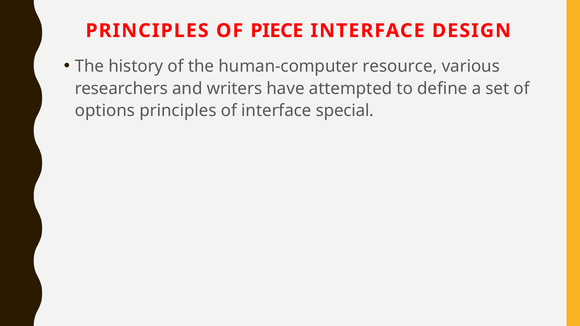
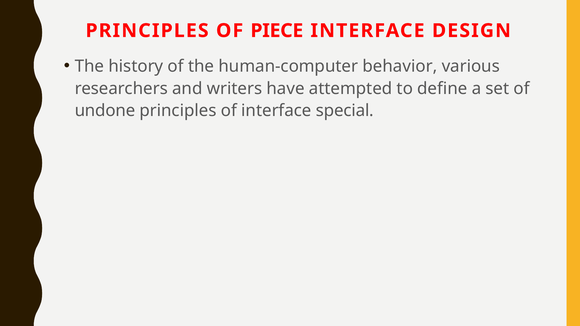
resource: resource -> behavior (400, 66)
options: options -> undone (105, 111)
